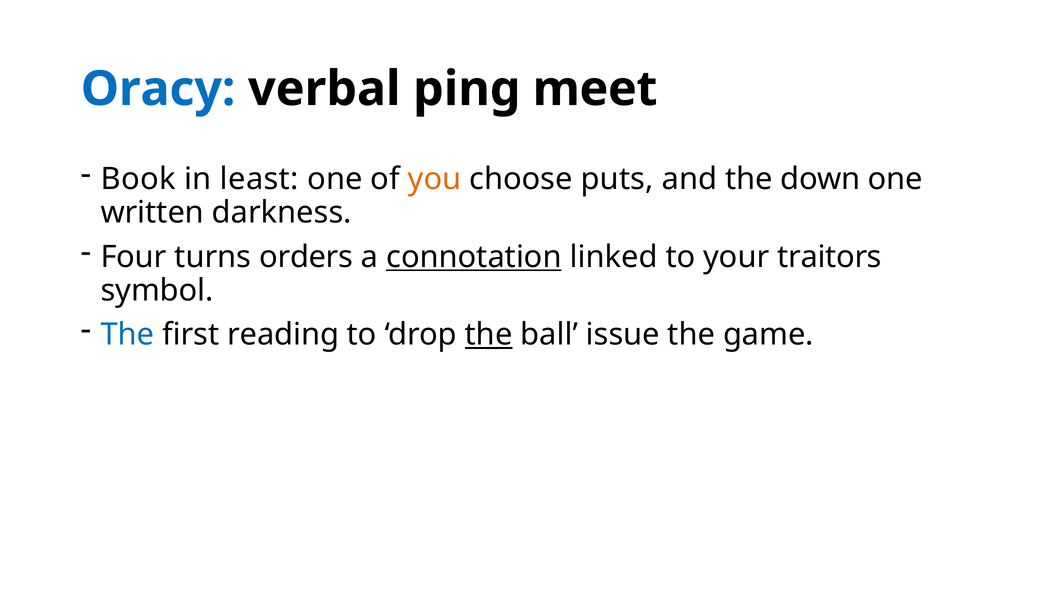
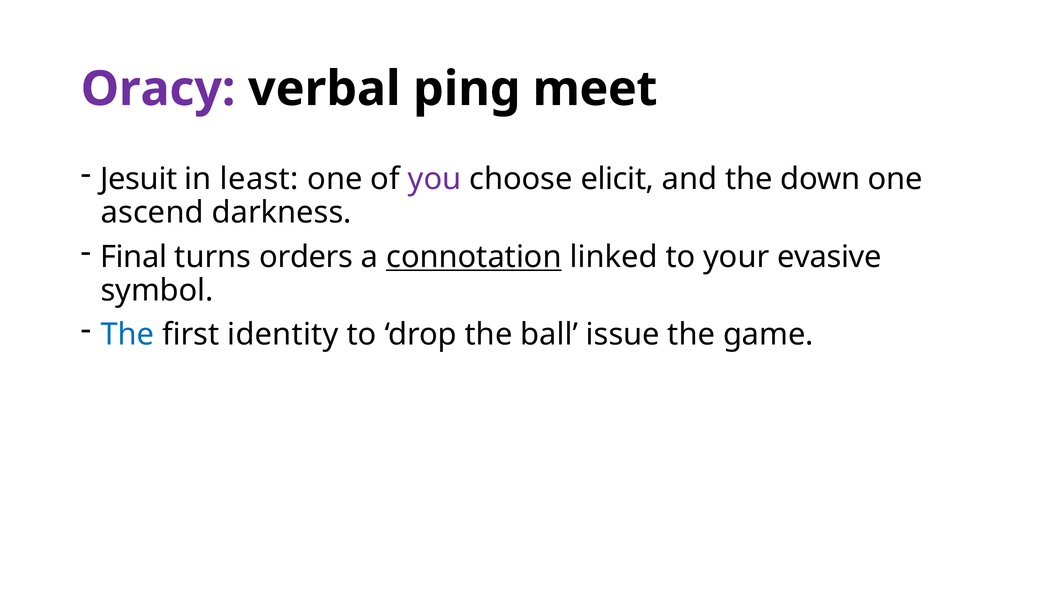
Oracy colour: blue -> purple (158, 89)
Book: Book -> Jesuit (139, 179)
you colour: orange -> purple (435, 179)
puts: puts -> elicit (617, 179)
written: written -> ascend (152, 212)
Four: Four -> Final (134, 257)
traitors: traitors -> evasive (830, 257)
reading: reading -> identity (283, 335)
the underline: present -> none (489, 335)
